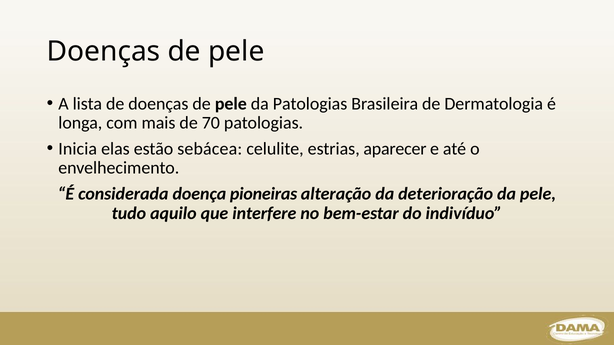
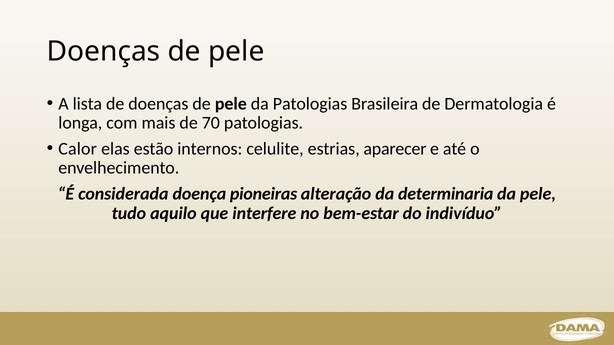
Inicia: Inicia -> Calor (78, 149)
sebácea: sebácea -> internos (210, 149)
deterioração: deterioração -> determinaria (446, 194)
